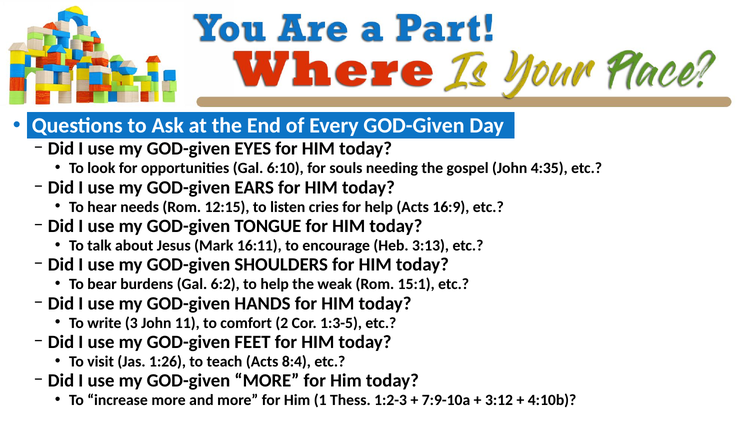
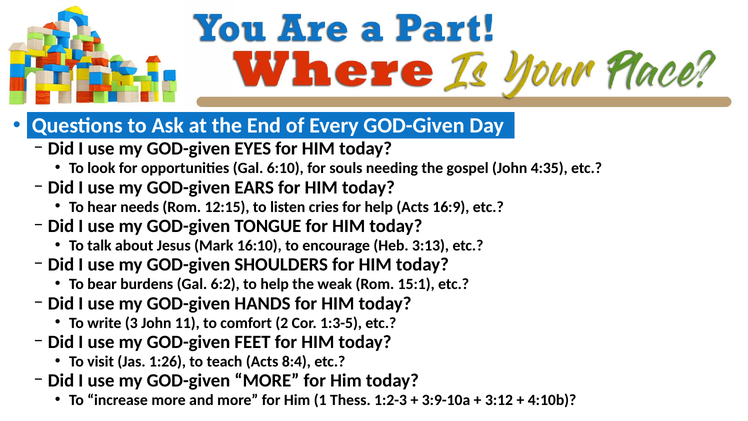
16:11: 16:11 -> 16:10 (259, 245)
7:9-10a: 7:9-10a -> 3:9-10a (446, 400)
